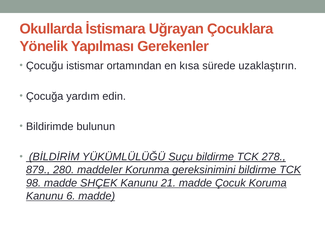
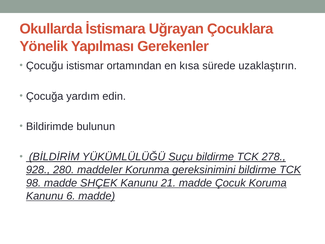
879: 879 -> 928 (38, 170)
